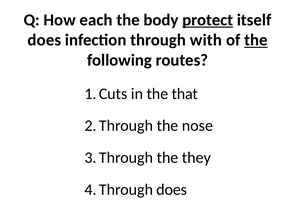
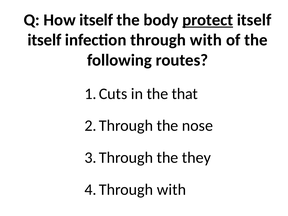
How each: each -> itself (96, 20)
does: does -> itself (44, 40)
the underline: present -> none (256, 40)
does: does -> with (172, 190)
